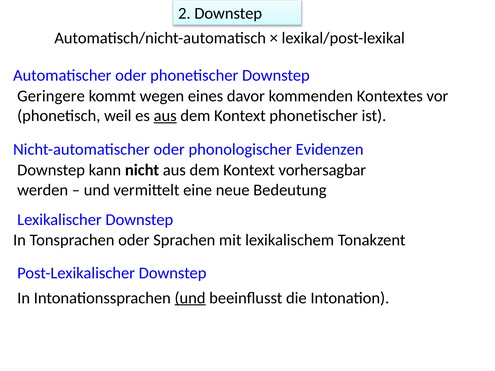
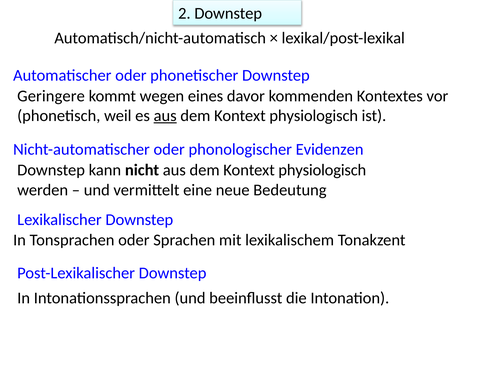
phonetischer: phonetischer -> physiologisch (314, 116)
vorhersagbar: vorhersagbar -> physiologisch (322, 170)
und underline: present -> none (190, 298)
